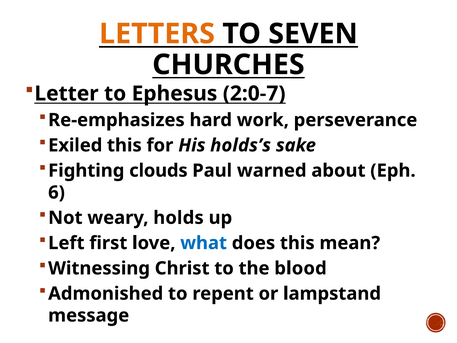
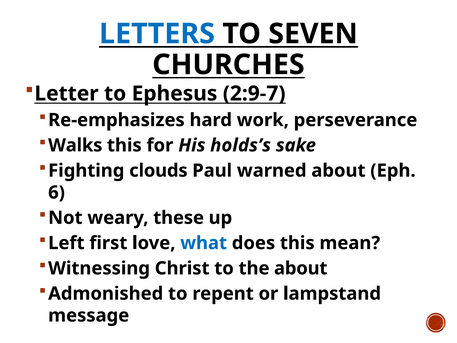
LETTERS colour: orange -> blue (157, 34)
2:0-7: 2:0-7 -> 2:9-7 (254, 93)
Exiled: Exiled -> Walks (75, 145)
holds: holds -> these (179, 218)
the blood: blood -> about (301, 268)
